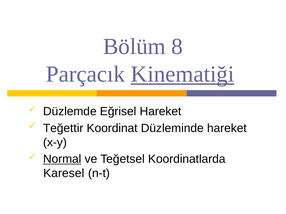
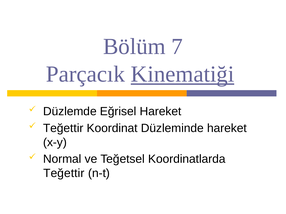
8: 8 -> 7 (177, 47)
Normal underline: present -> none (62, 159)
Karesel: Karesel -> Teğettir (64, 174)
